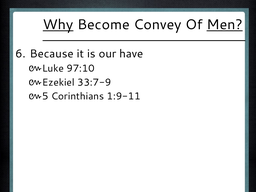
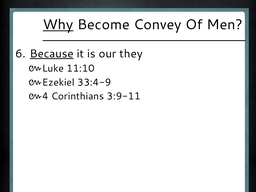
Men underline: present -> none (225, 25)
Because underline: none -> present (52, 54)
have: have -> they (131, 54)
97:10: 97:10 -> 11:10 (81, 68)
33:7-9: 33:7-9 -> 33:4-9 (94, 82)
5: 5 -> 4 (45, 96)
1:9-11: 1:9-11 -> 3:9-11 (124, 96)
